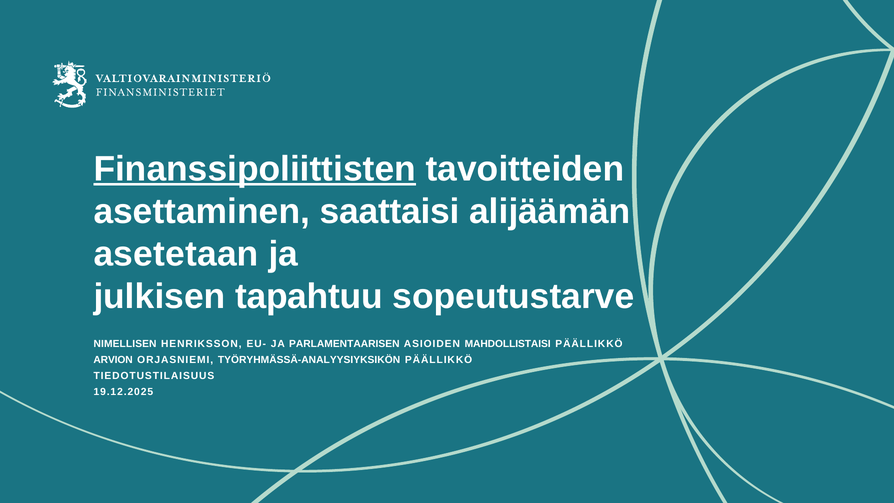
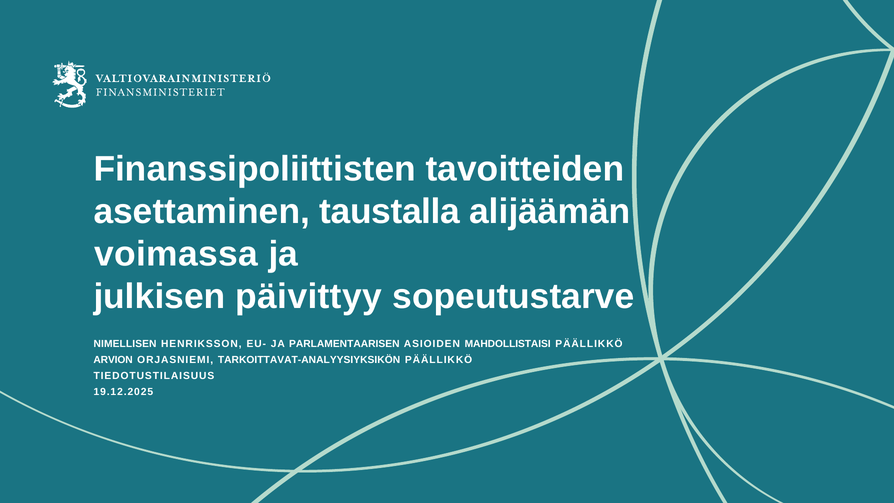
Finanssipoliittisten underline: present -> none (255, 169)
saattaisi: saattaisi -> taustalla (390, 211)
asetetaan: asetetaan -> voimassa (176, 254)
tapahtuu: tapahtuu -> päivittyy (309, 296)
TYÖRYHMÄSSÄ-ANALYYSIYKSIKÖN: TYÖRYHMÄSSÄ-ANALYYSIYKSIKÖN -> TARKOITTAVAT-ANALYYSIYKSIKÖN (309, 360)
